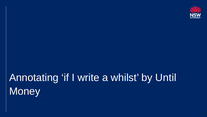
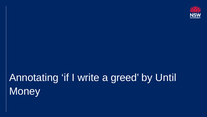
whilst: whilst -> greed (125, 77)
